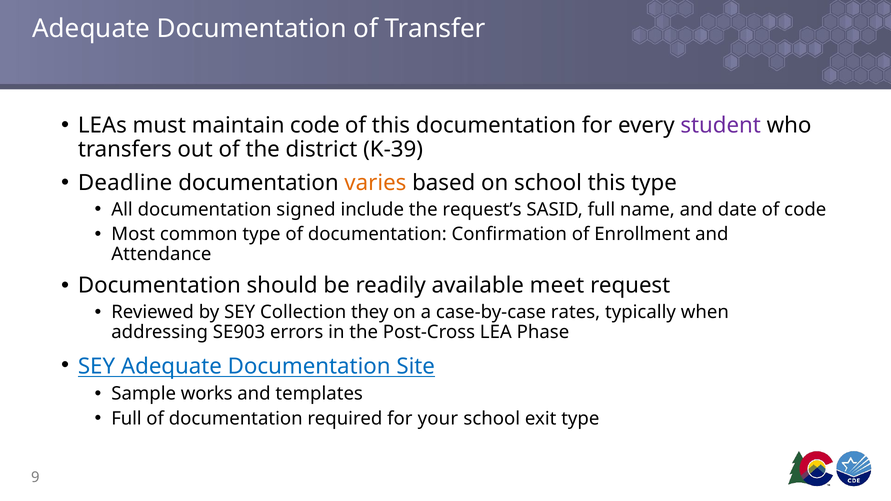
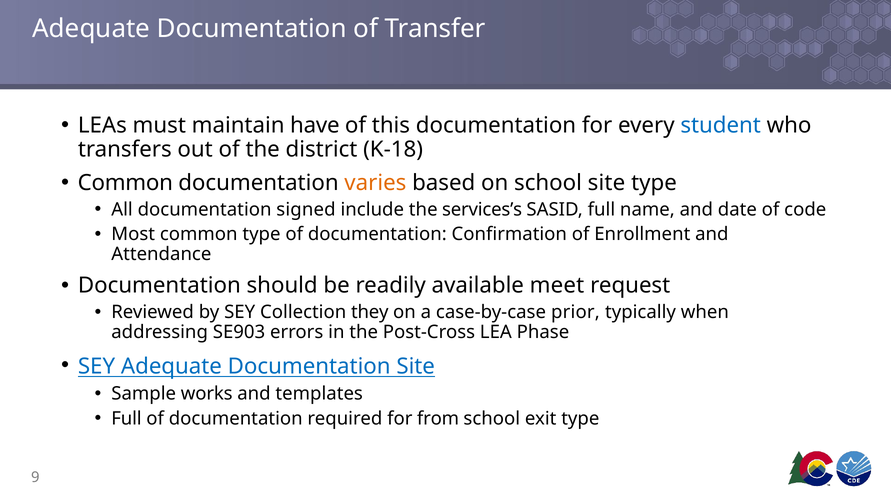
maintain code: code -> have (315, 126)
student colour: purple -> blue (721, 126)
K-39: K-39 -> K-18 (393, 150)
Deadline: Deadline -> Common (125, 183)
school this: this -> site (606, 183)
request’s: request’s -> services’s (482, 210)
rates: rates -> prior (575, 312)
your: your -> from (438, 419)
